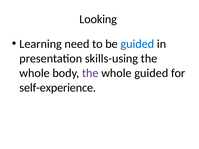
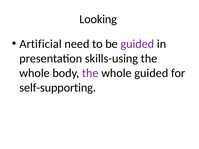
Learning: Learning -> Artificial (41, 44)
guided colour: blue -> purple (137, 44)
self-experience: self-experience -> self-supporting (58, 88)
